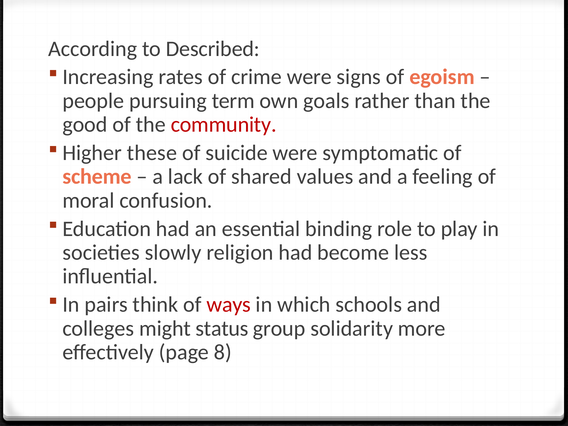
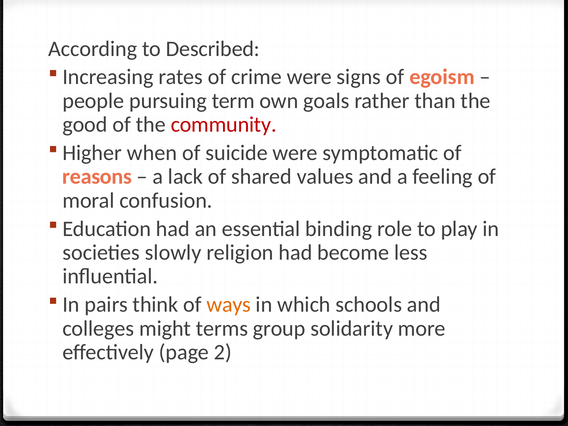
these: these -> when (152, 153)
scheme: scheme -> reasons (97, 177)
ways colour: red -> orange (229, 305)
status: status -> terms (222, 328)
8: 8 -> 2 (223, 352)
